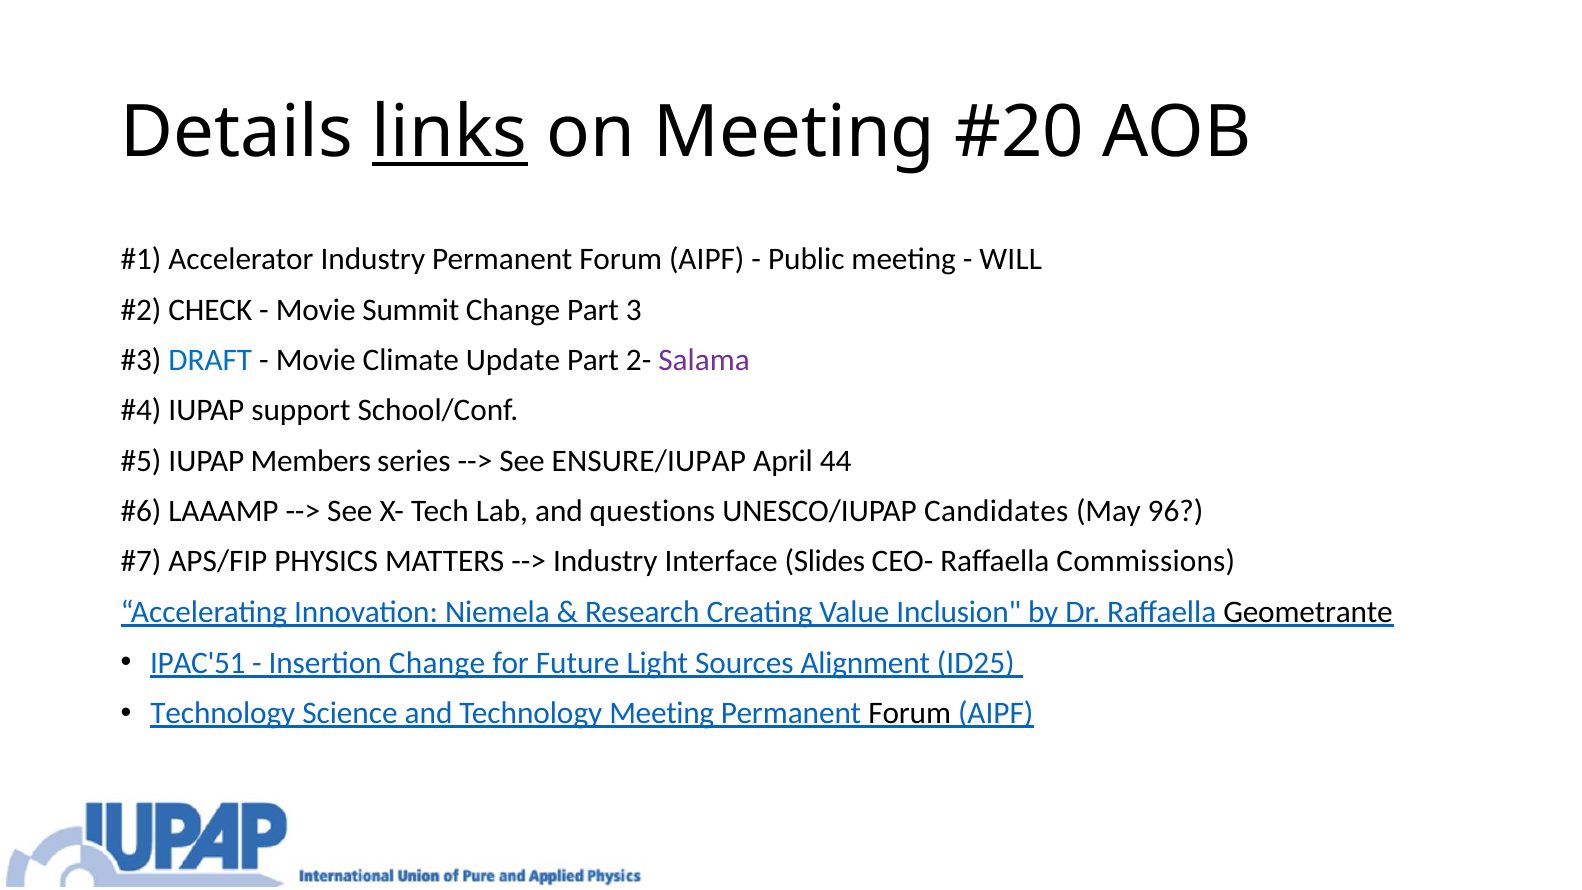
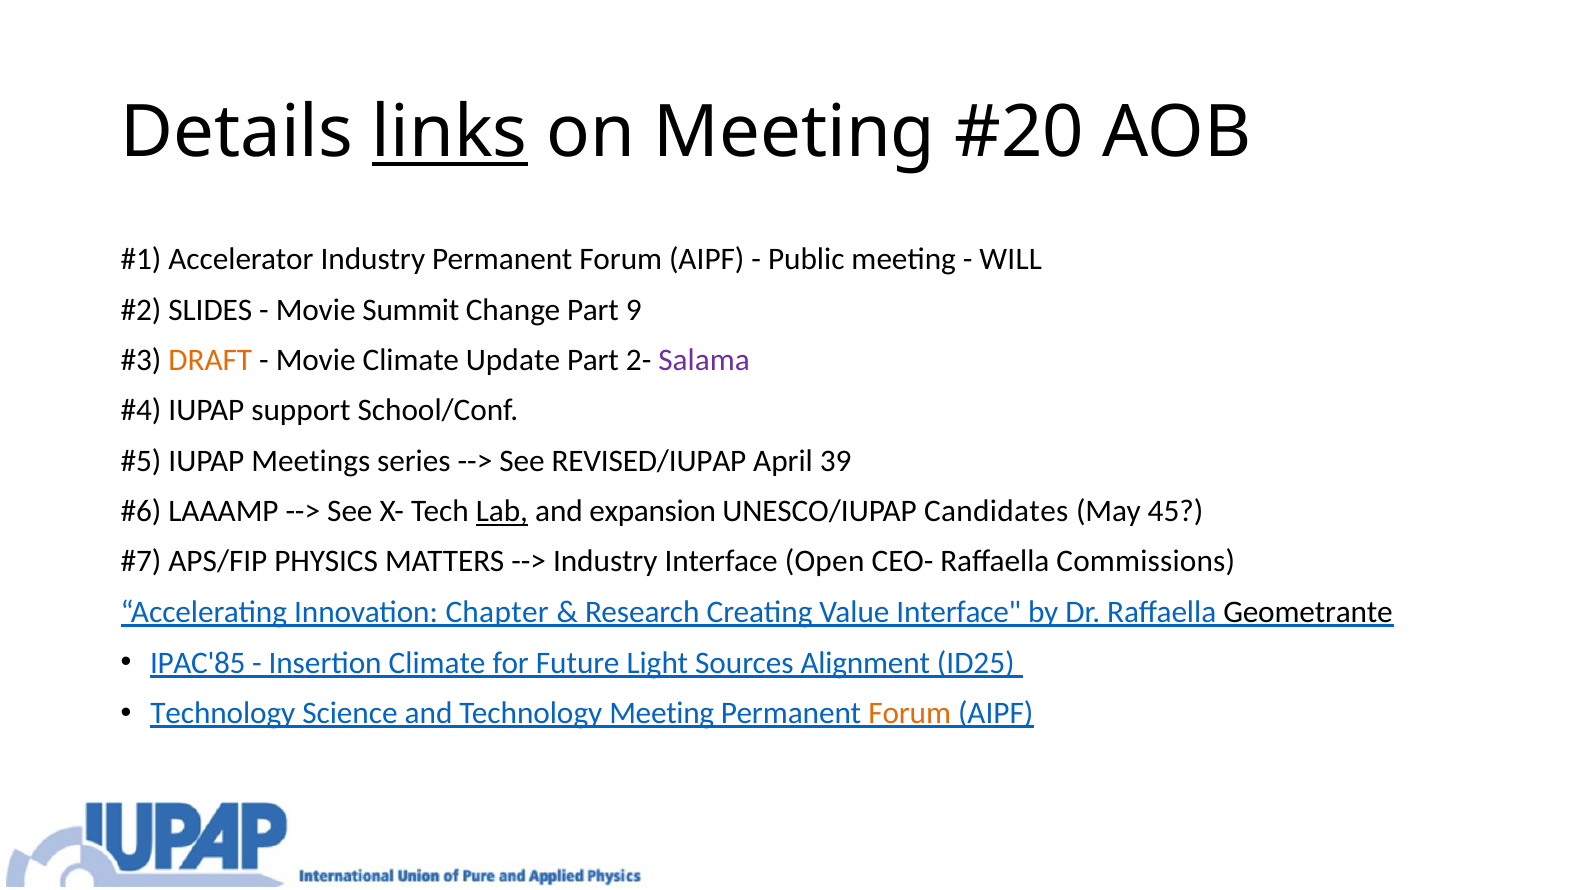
CHECK: CHECK -> SLIDES (210, 310)
3: 3 -> 9 (634, 310)
DRAFT colour: blue -> orange (210, 360)
Members: Members -> Meetings (311, 461)
ENSURE/IUPAP: ENSURE/IUPAP -> REVISED/IUPAP (649, 461)
44: 44 -> 39 (836, 461)
Lab underline: none -> present (502, 511)
questions: questions -> expansion (653, 511)
96: 96 -> 45 (1176, 511)
Slides: Slides -> Open (825, 561)
Niemela: Niemela -> Chapter (497, 612)
Value Inclusion: Inclusion -> Interface (959, 612)
IPAC'51: IPAC'51 -> IPAC'85 (198, 663)
Insertion Change: Change -> Climate (437, 663)
Forum colour: black -> orange (910, 713)
